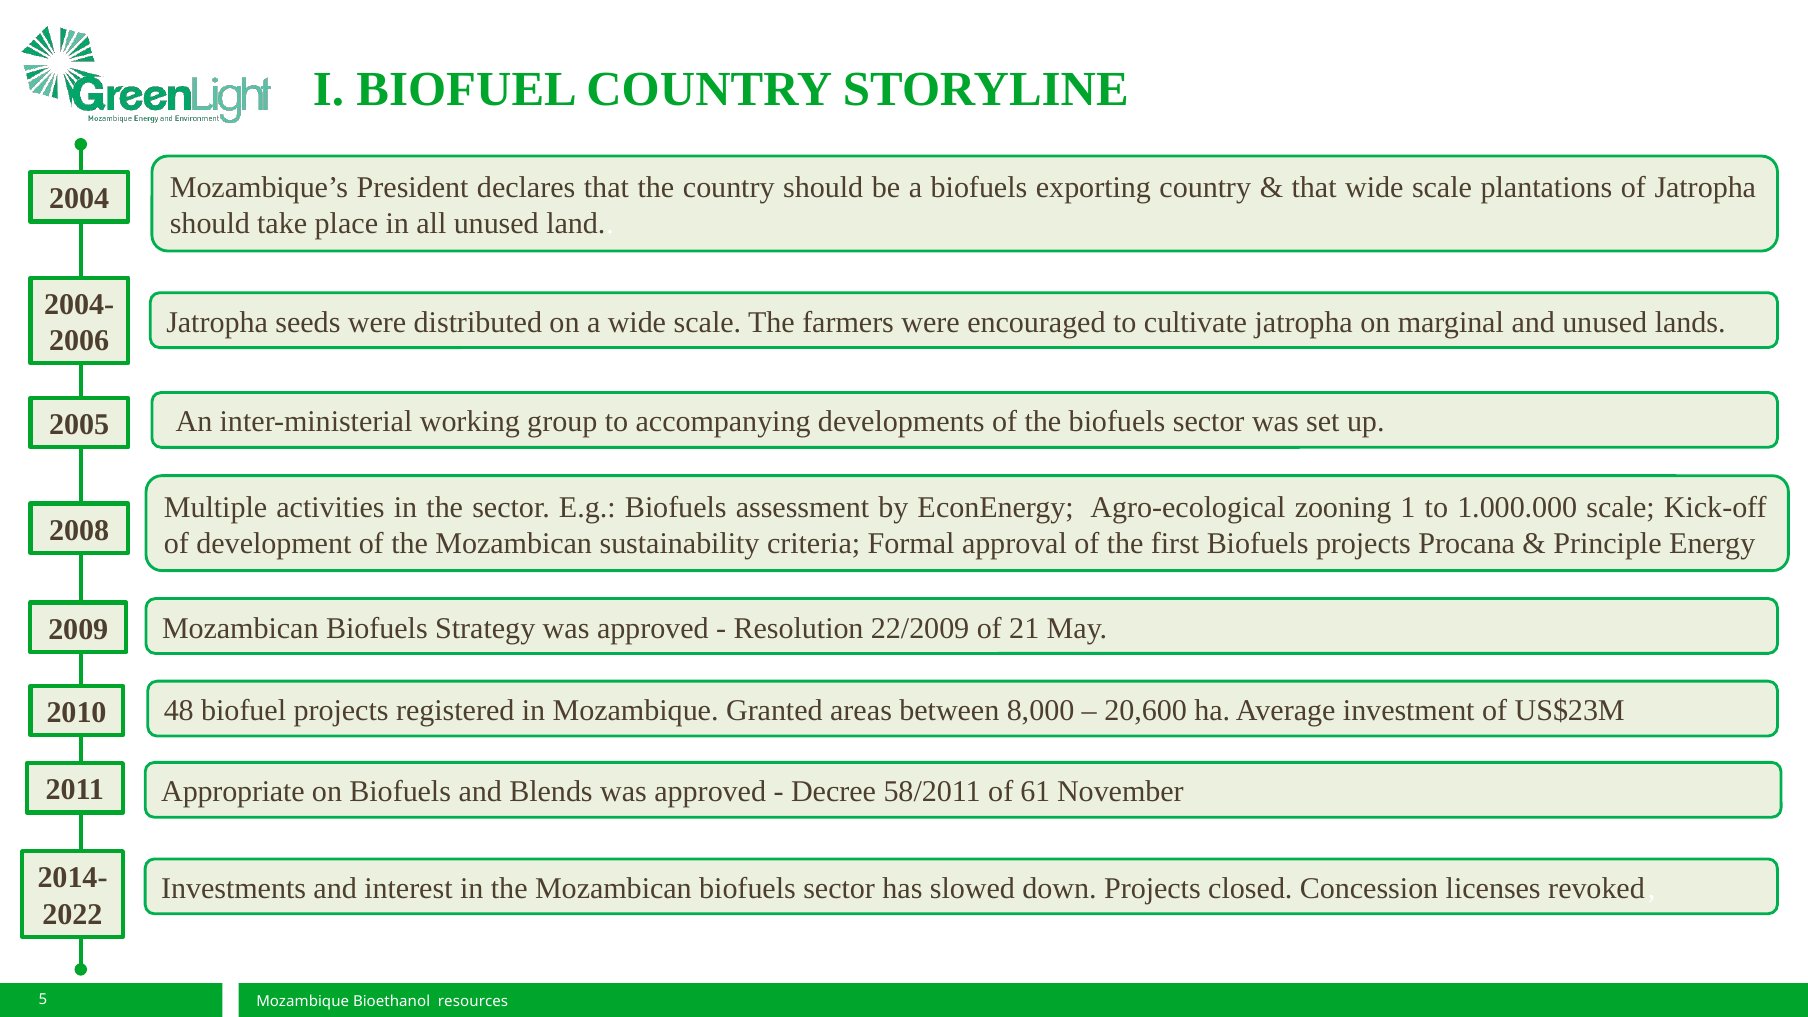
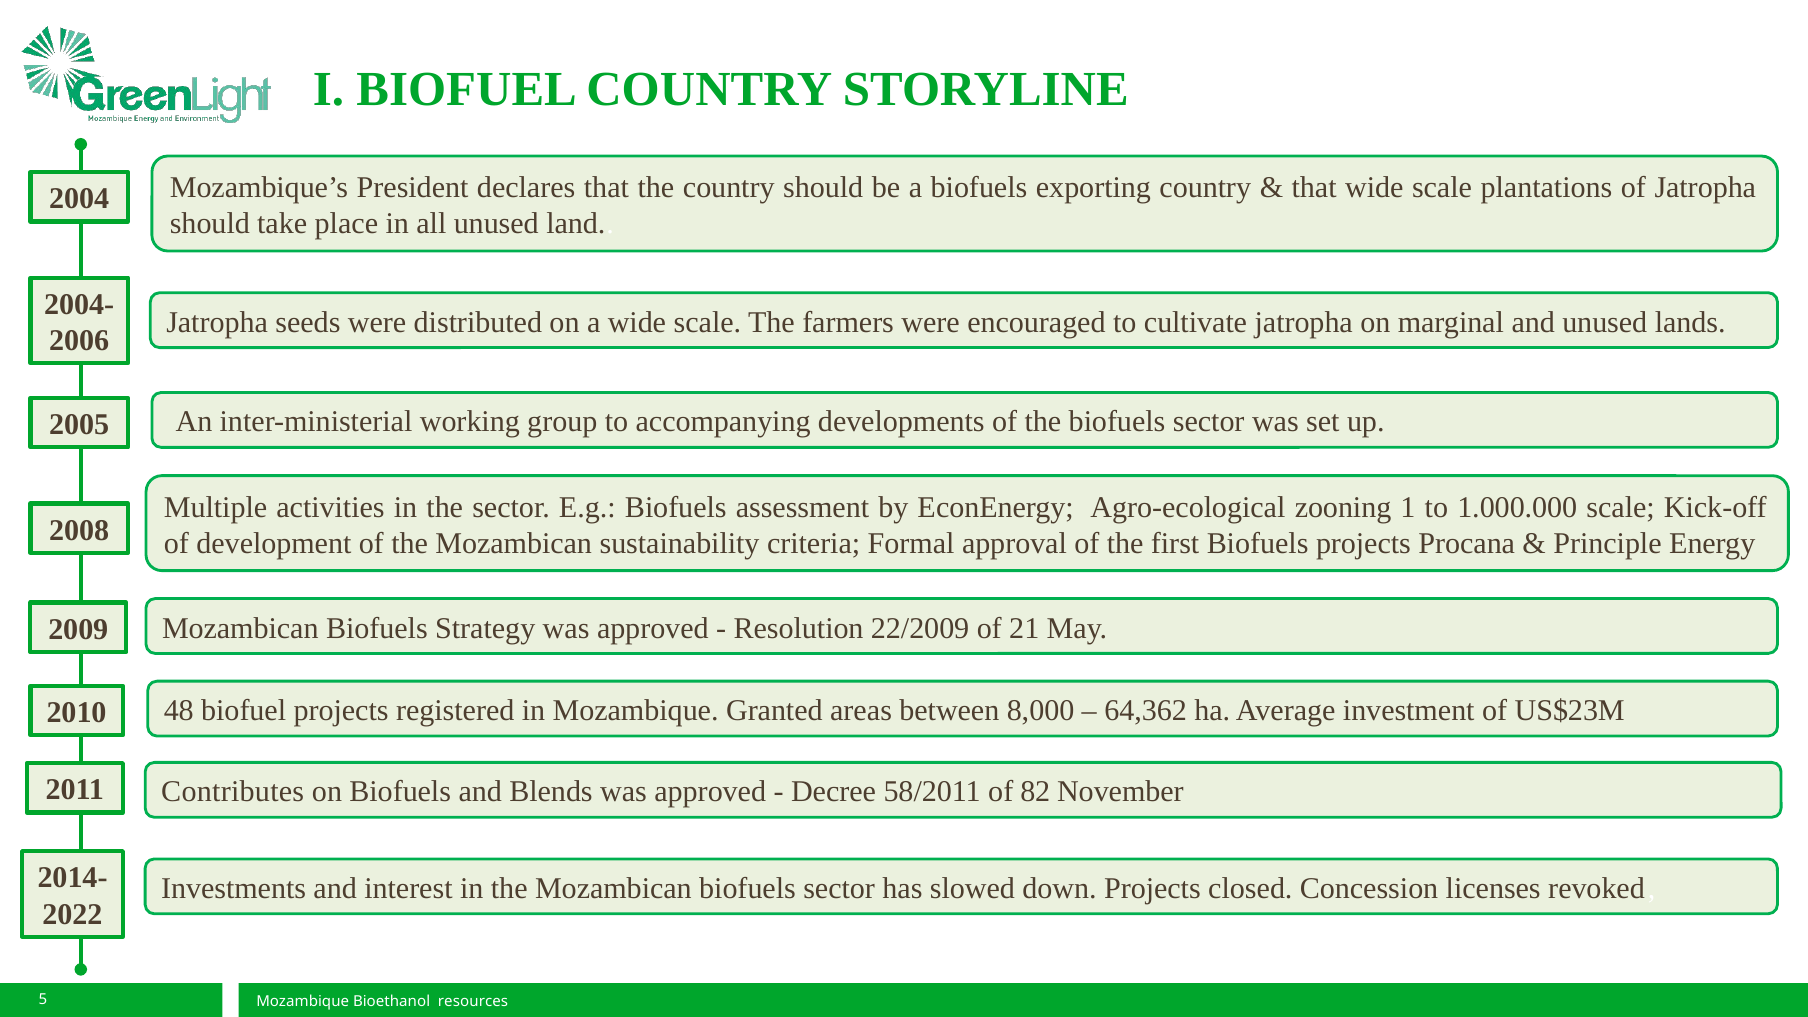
20,600: 20,600 -> 64,362 (1146, 711)
Appropriate: Appropriate -> Contributes (233, 792)
61: 61 -> 82 (1035, 792)
